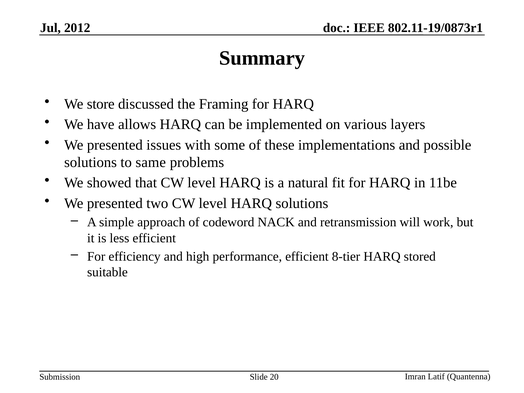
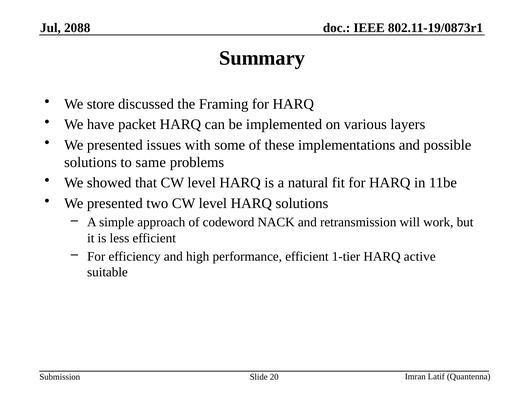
2012: 2012 -> 2088 (77, 28)
allows: allows -> packet (137, 125)
8-tier: 8-tier -> 1-tier (346, 256)
stored: stored -> active (420, 256)
